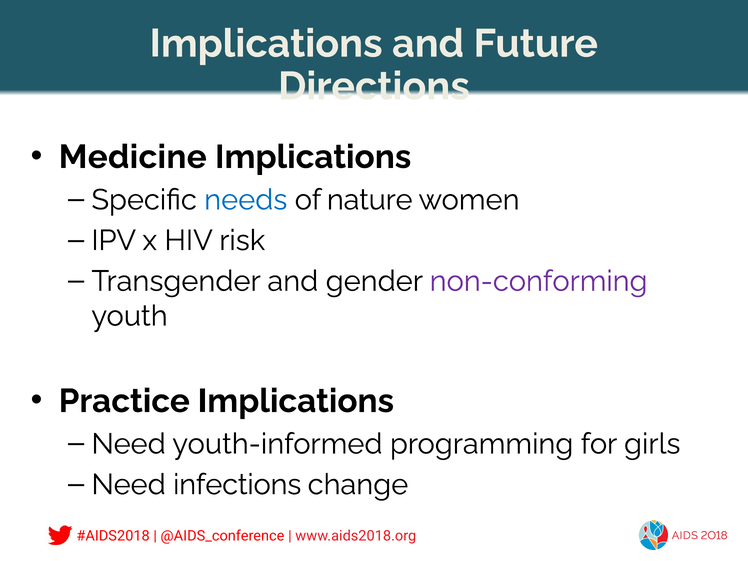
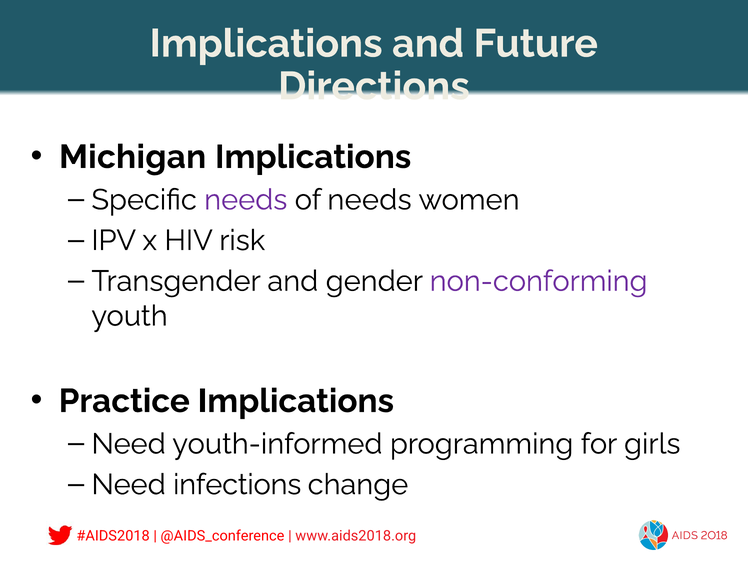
Medicine: Medicine -> Michigan (133, 157)
needs colour: blue -> purple (246, 200)
of nature: nature -> needs (369, 200)
